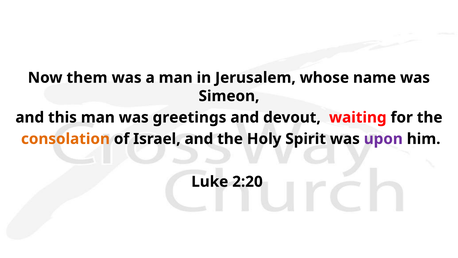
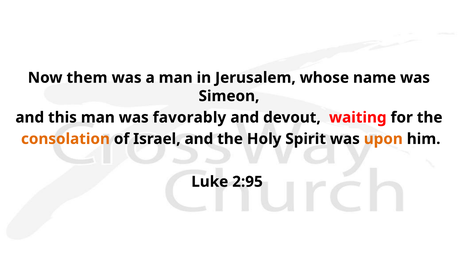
greetings: greetings -> favorably (189, 117)
upon colour: purple -> orange (383, 139)
2:20: 2:20 -> 2:95 (247, 181)
